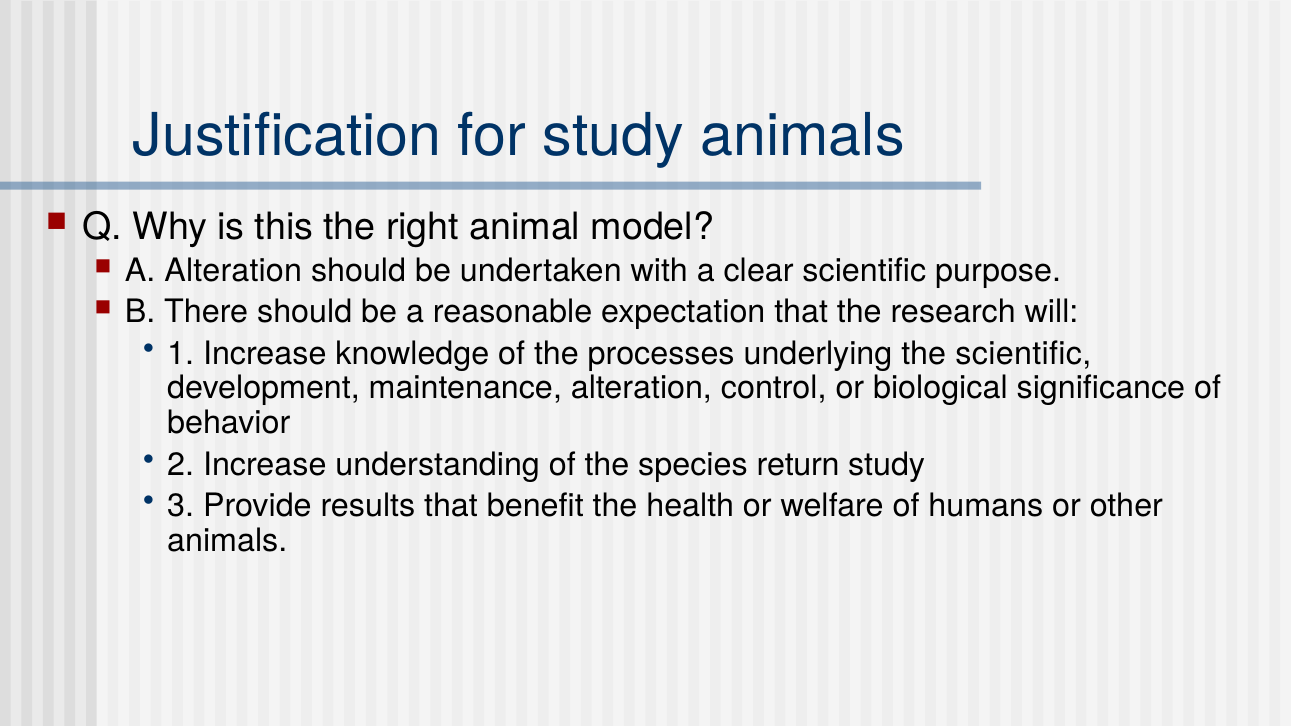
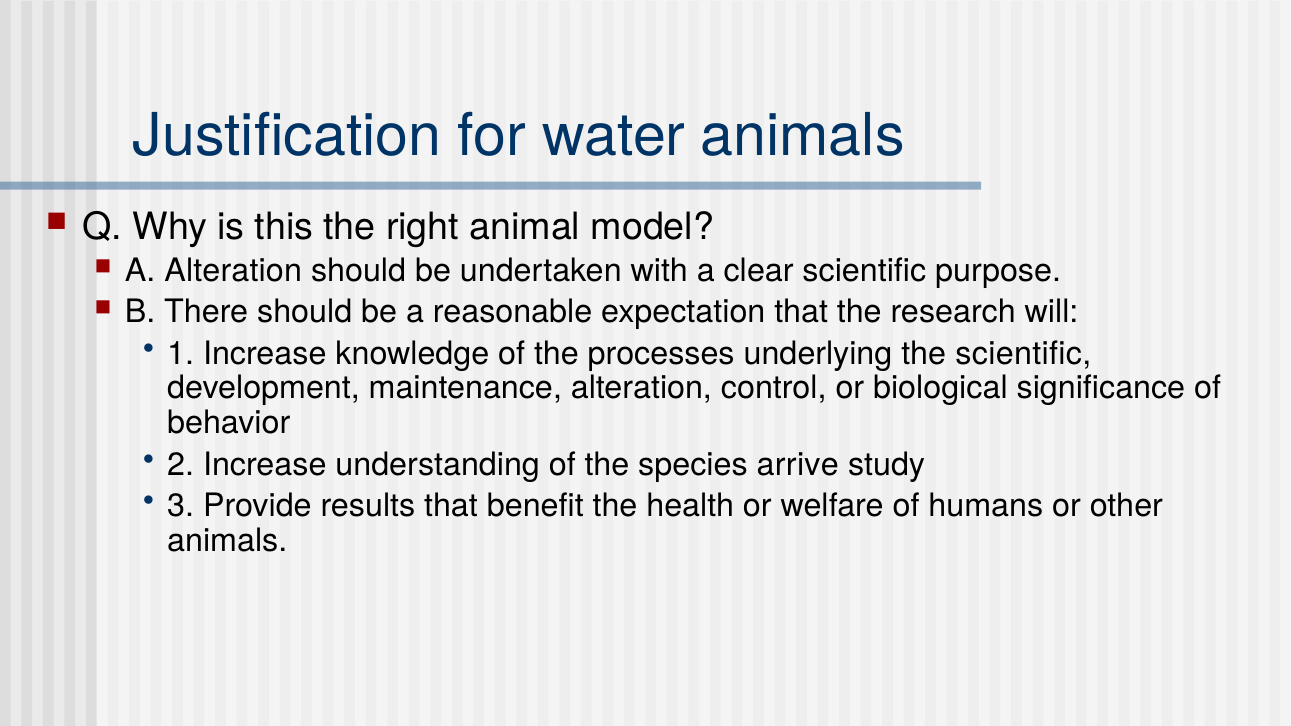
for study: study -> water (614, 136)
return: return -> arrive (798, 464)
